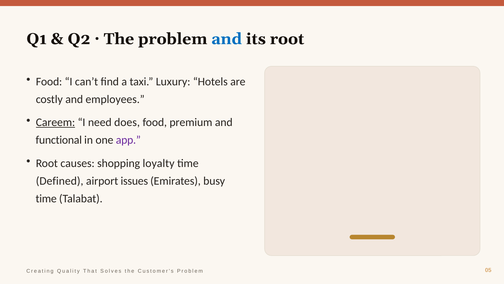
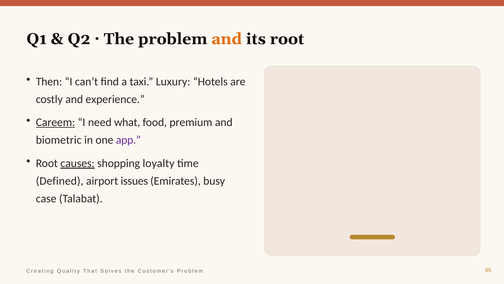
and colour: blue -> orange (227, 39)
Food: Food -> Then (49, 81)
employees: employees -> experience (115, 99)
does: does -> what (127, 122)
functional: functional -> biometric (59, 140)
causes underline: none -> present (78, 163)
time: time -> case (46, 198)
